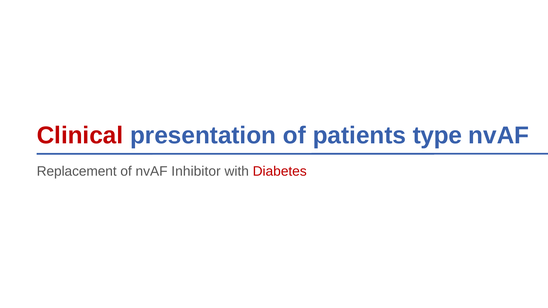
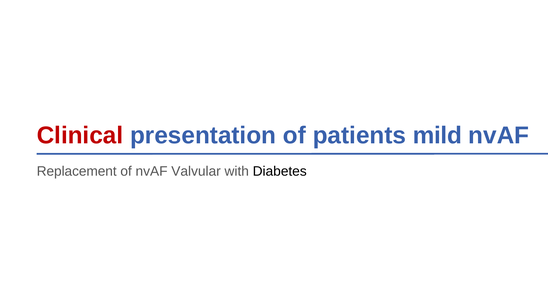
type: type -> mild (437, 135)
Inhibitor: Inhibitor -> Valvular (196, 171)
Diabetes colour: red -> black (280, 171)
